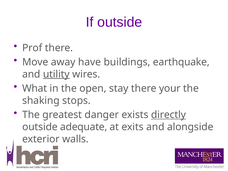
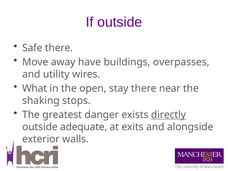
Prof: Prof -> Safe (32, 48)
earthquake: earthquake -> overpasses (181, 62)
utility underline: present -> none (56, 74)
your: your -> near (170, 88)
